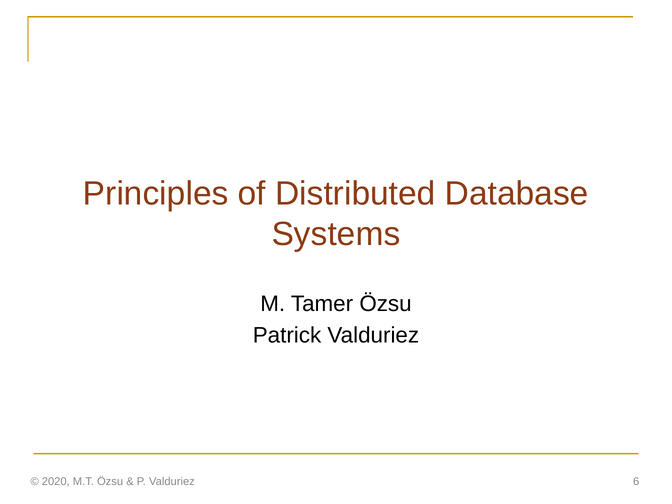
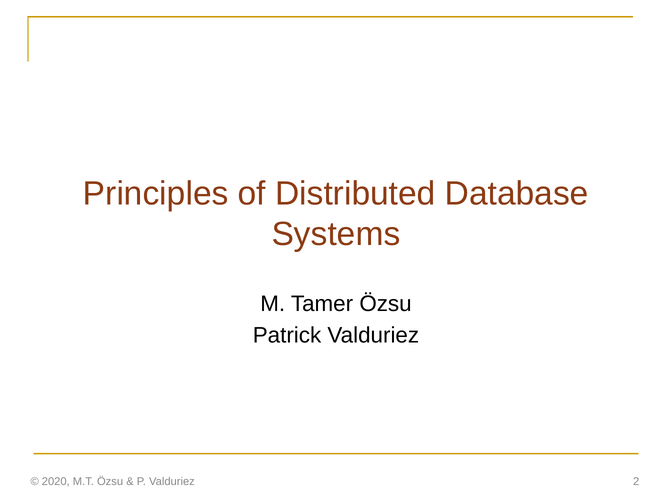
6: 6 -> 2 (636, 481)
